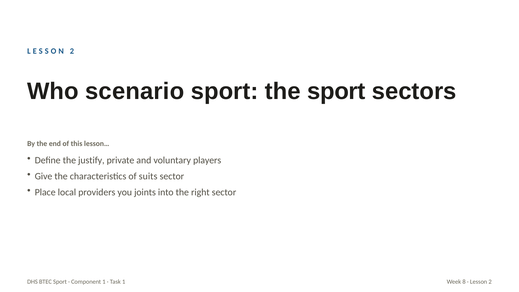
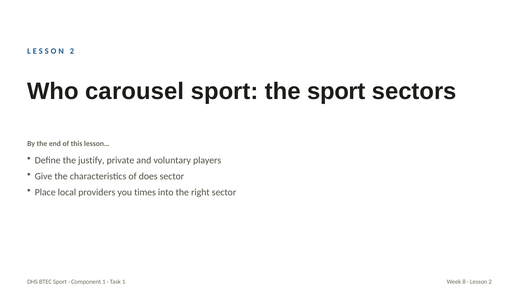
scenario: scenario -> carousel (135, 91)
suits: suits -> does (148, 176)
joints: joints -> times (145, 192)
